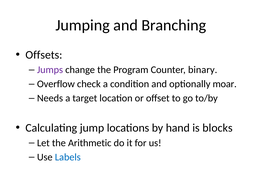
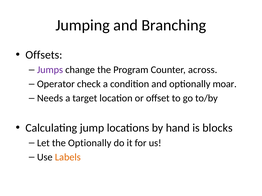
binary: binary -> across (203, 70)
Overflow: Overflow -> Operator (56, 84)
the Arithmetic: Arithmetic -> Optionally (90, 143)
Labels colour: blue -> orange (68, 158)
